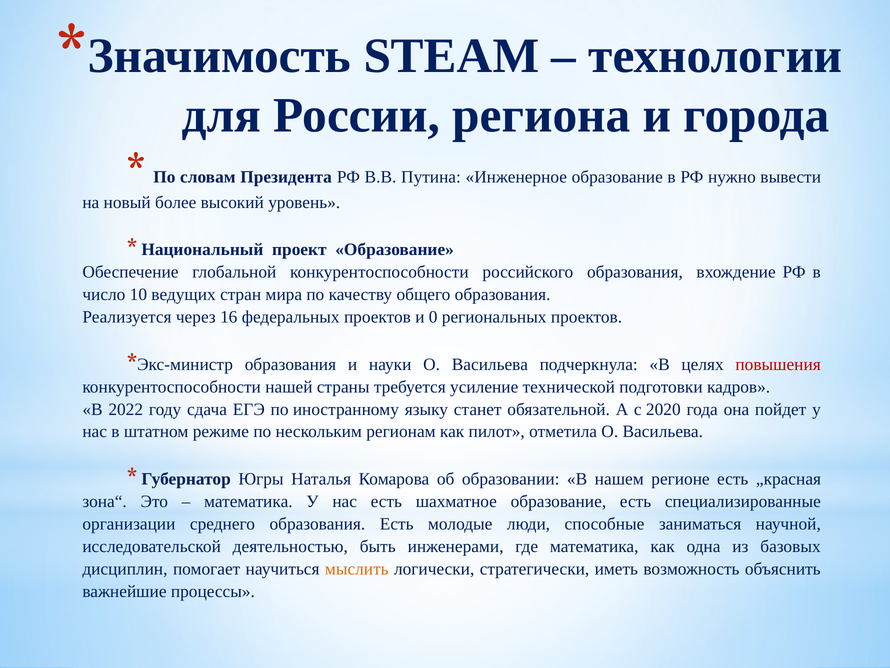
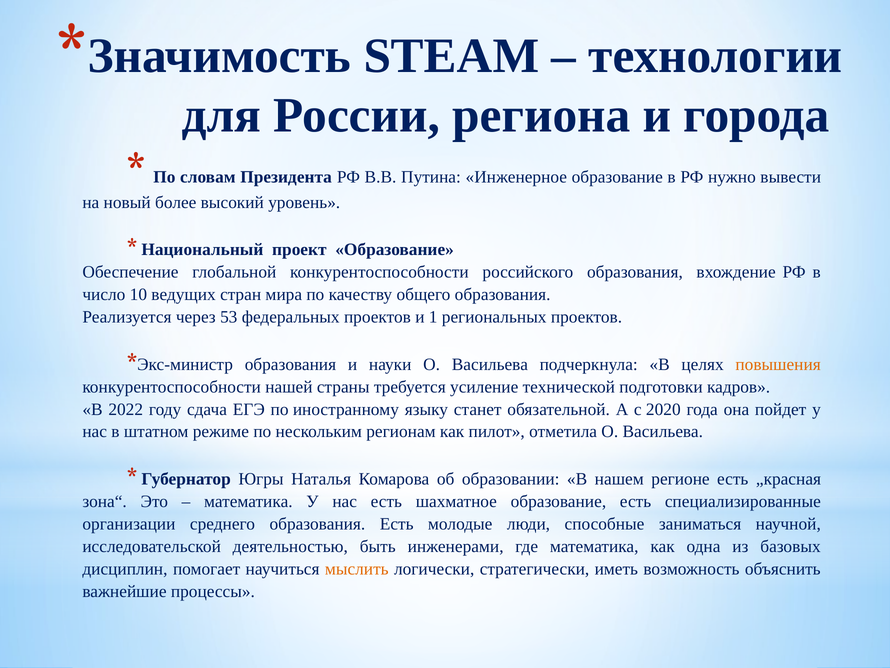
16: 16 -> 53 (229, 317)
0: 0 -> 1 (433, 317)
повышения colour: red -> orange (778, 364)
